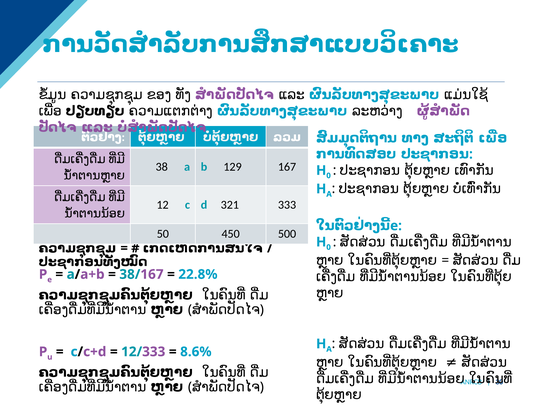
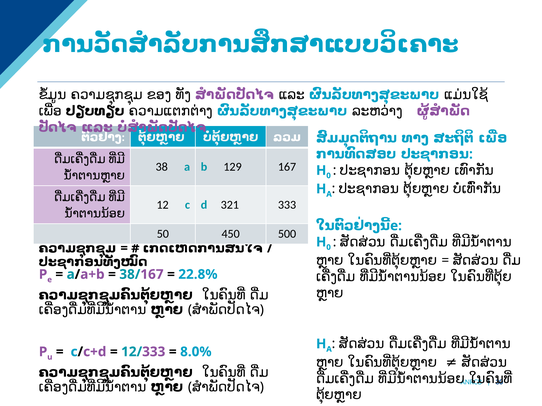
8.6%: 8.6% -> 8.0% (196, 352)
